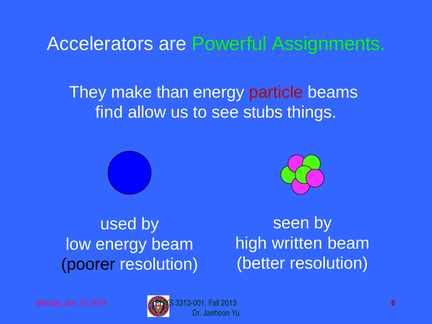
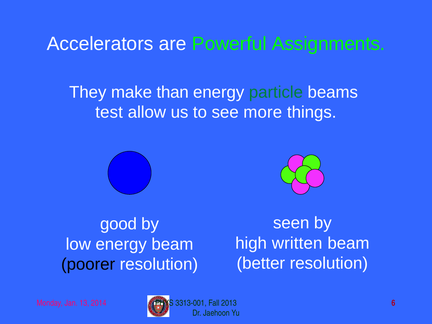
particle colour: red -> green (276, 92)
find: find -> test (109, 112)
stubs: stubs -> more (263, 112)
used: used -> good (118, 224)
